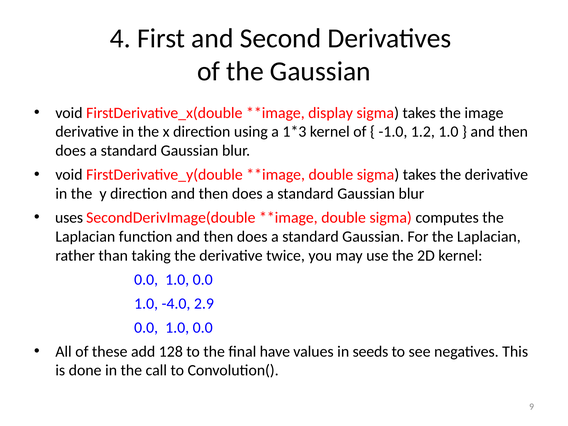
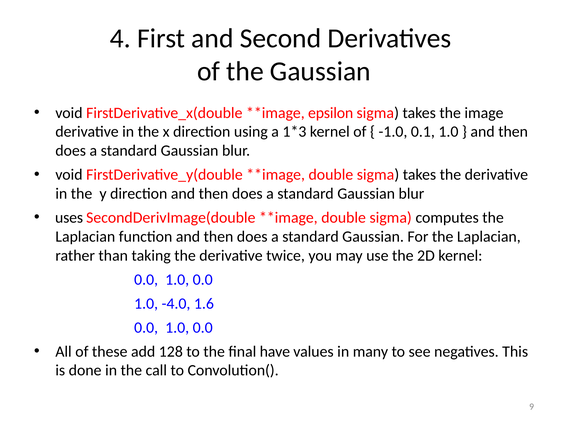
display: display -> epsilon (331, 113)
1.2: 1.2 -> 0.1 (423, 132)
2.9: 2.9 -> 1.6 (204, 304)
seeds: seeds -> many (370, 351)
